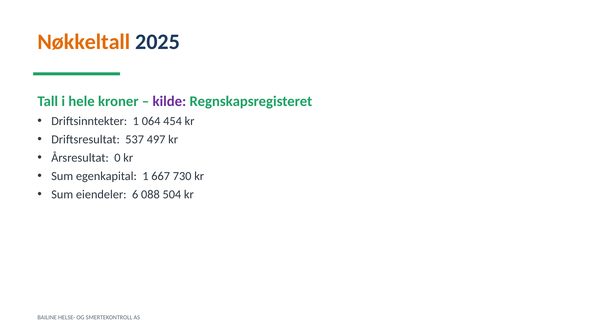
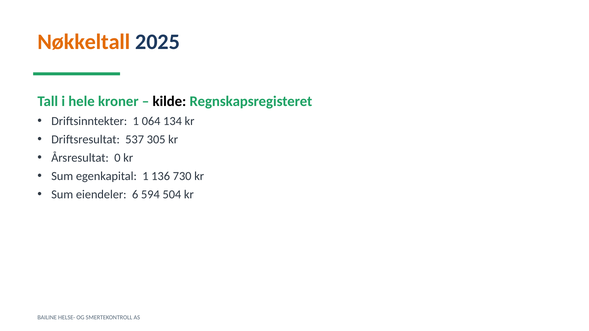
kilde colour: purple -> black (169, 101)
454: 454 -> 134 (173, 121)
497: 497 -> 305 (156, 140)
667: 667 -> 136 (161, 176)
088: 088 -> 594 (150, 195)
